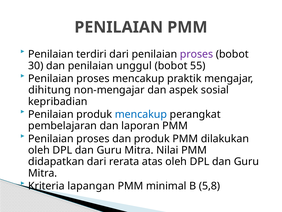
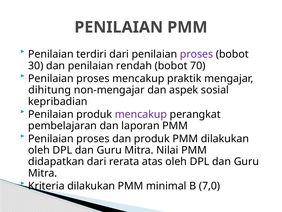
unggul: unggul -> rendah (134, 66)
55: 55 -> 70 (198, 66)
mencakup colour: blue -> purple (141, 114)
Kriteria lapangan: lapangan -> dilakukan (91, 186)
5,8: 5,8 -> 7,0 (210, 186)
